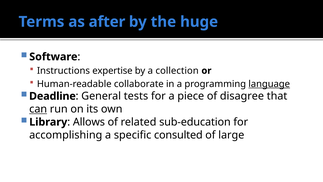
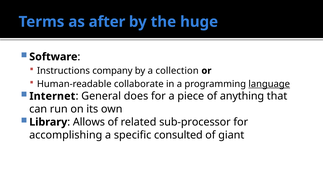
expertise: expertise -> company (112, 71)
Deadline: Deadline -> Internet (52, 96)
tests: tests -> does (136, 96)
disagree: disagree -> anything (242, 96)
can underline: present -> none (38, 109)
sub-education: sub-education -> sub-processor (195, 122)
large: large -> giant (231, 135)
